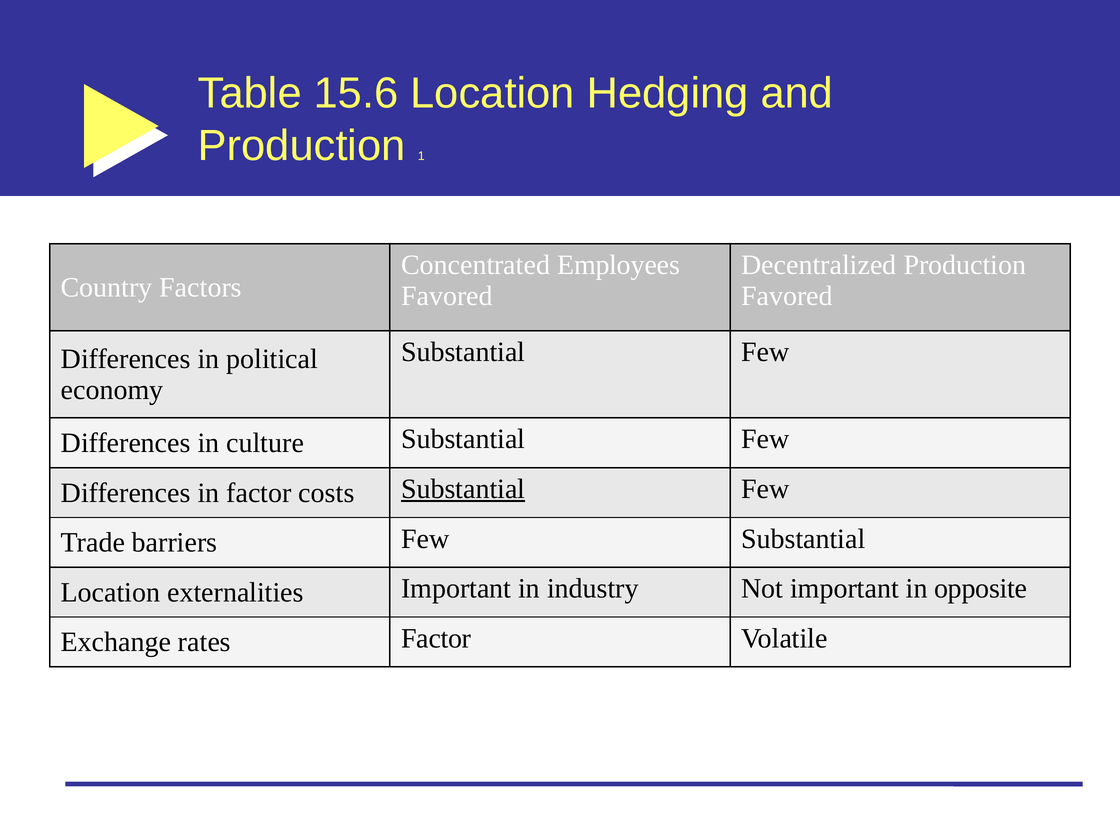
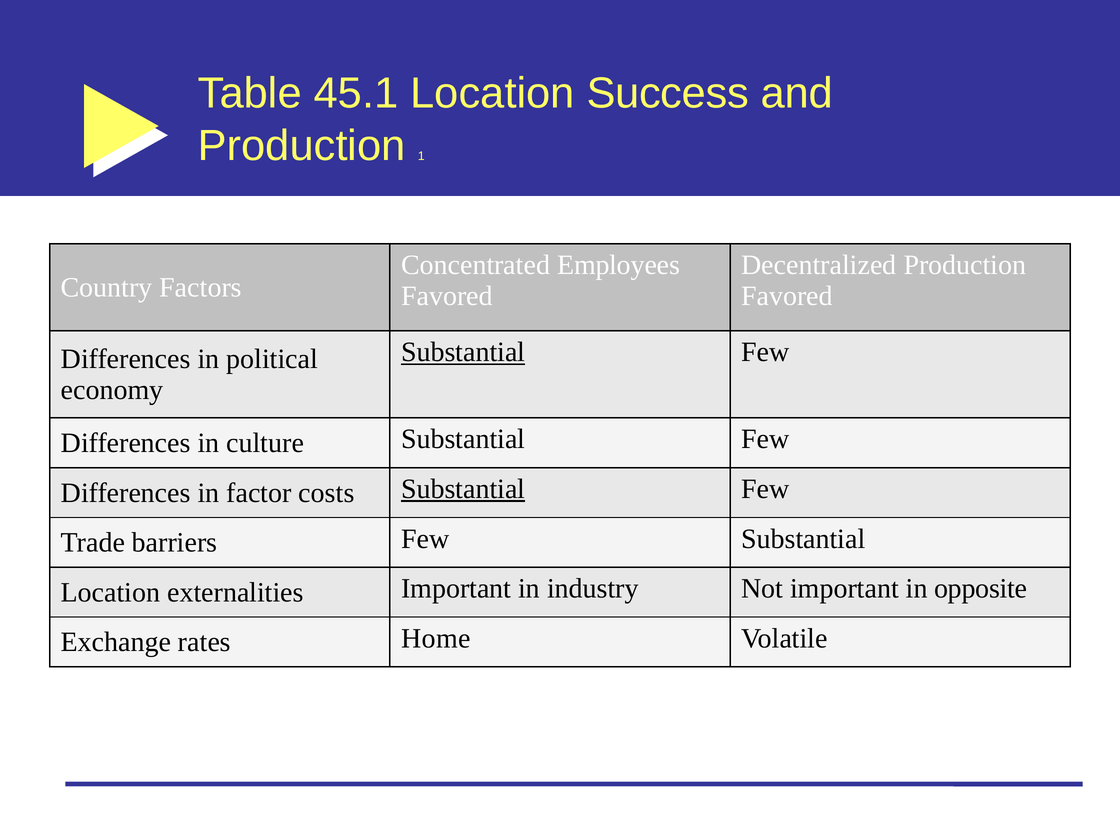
15.6: 15.6 -> 45.1 (356, 94)
Hedging: Hedging -> Success (668, 94)
Substantial underline: none -> present (463, 352)
rates Factor: Factor -> Home (436, 638)
